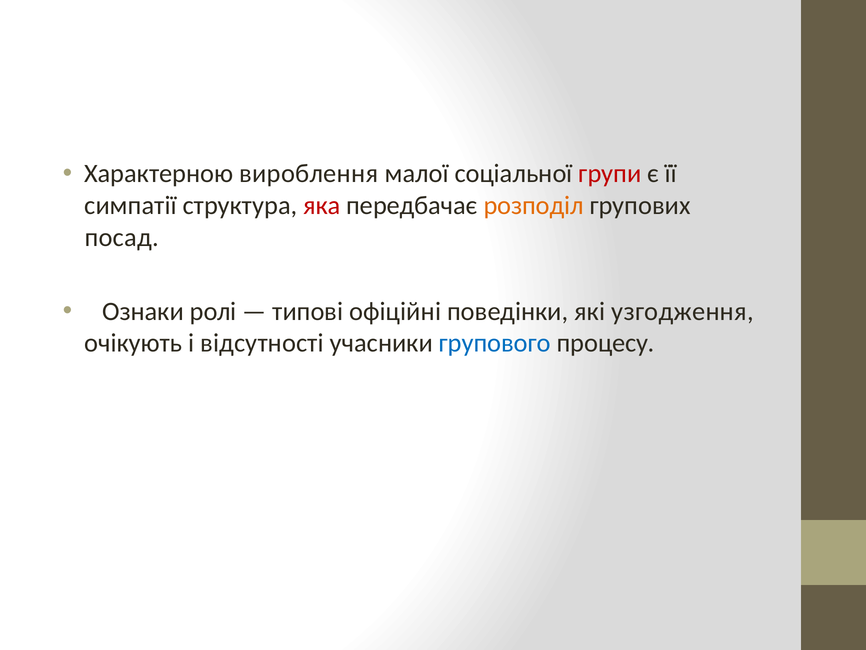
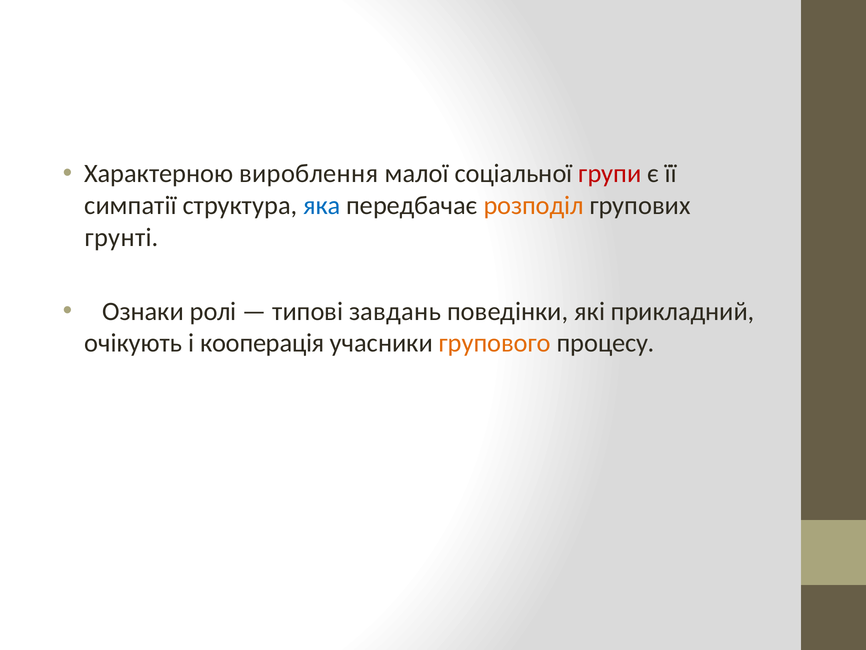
яка colour: red -> blue (322, 205)
посад: посад -> грунті (122, 237)
офіційні: офіційні -> завдань (395, 311)
узгодження: узгодження -> прикладний (683, 311)
відсутності: відсутності -> кооперація (262, 343)
групового colour: blue -> orange (495, 343)
